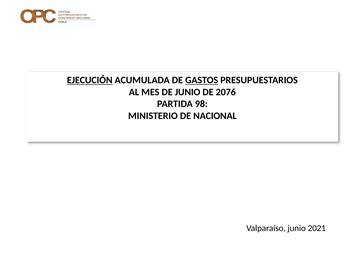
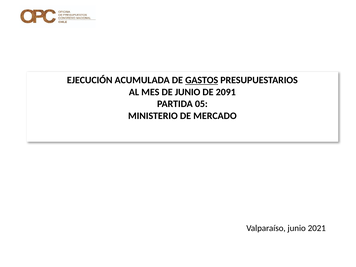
EJECUCIÓN underline: present -> none (90, 80)
2076: 2076 -> 2091 (226, 92)
98: 98 -> 05 (201, 104)
NACIONAL: NACIONAL -> MERCADO (215, 116)
